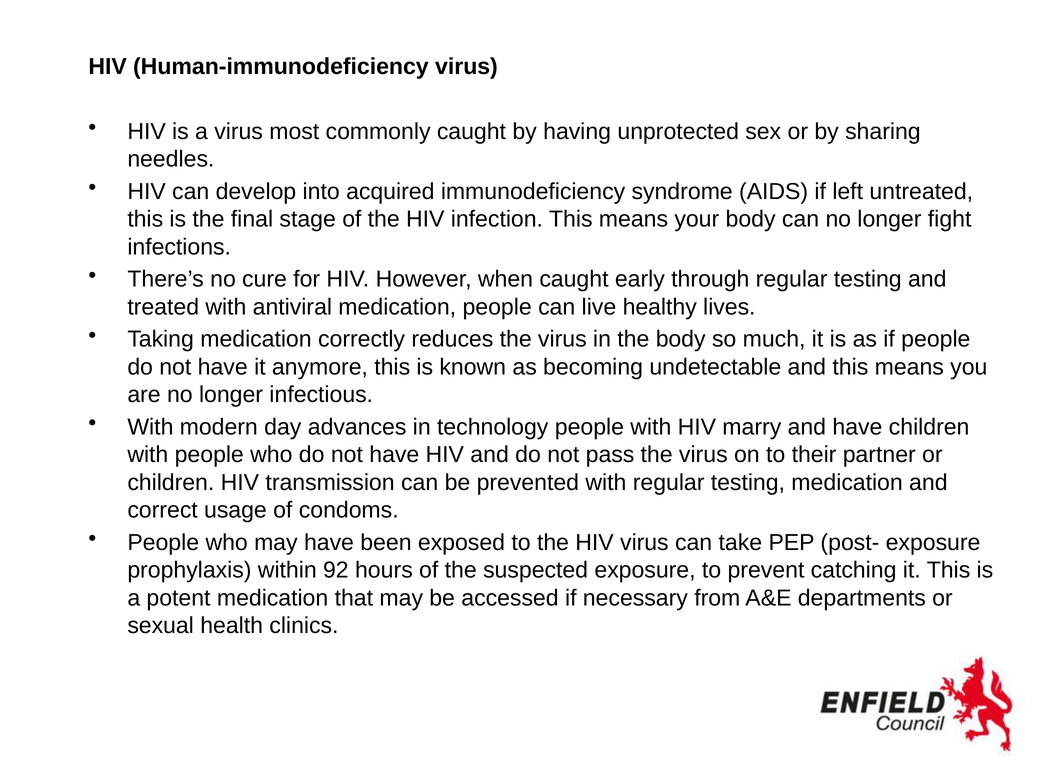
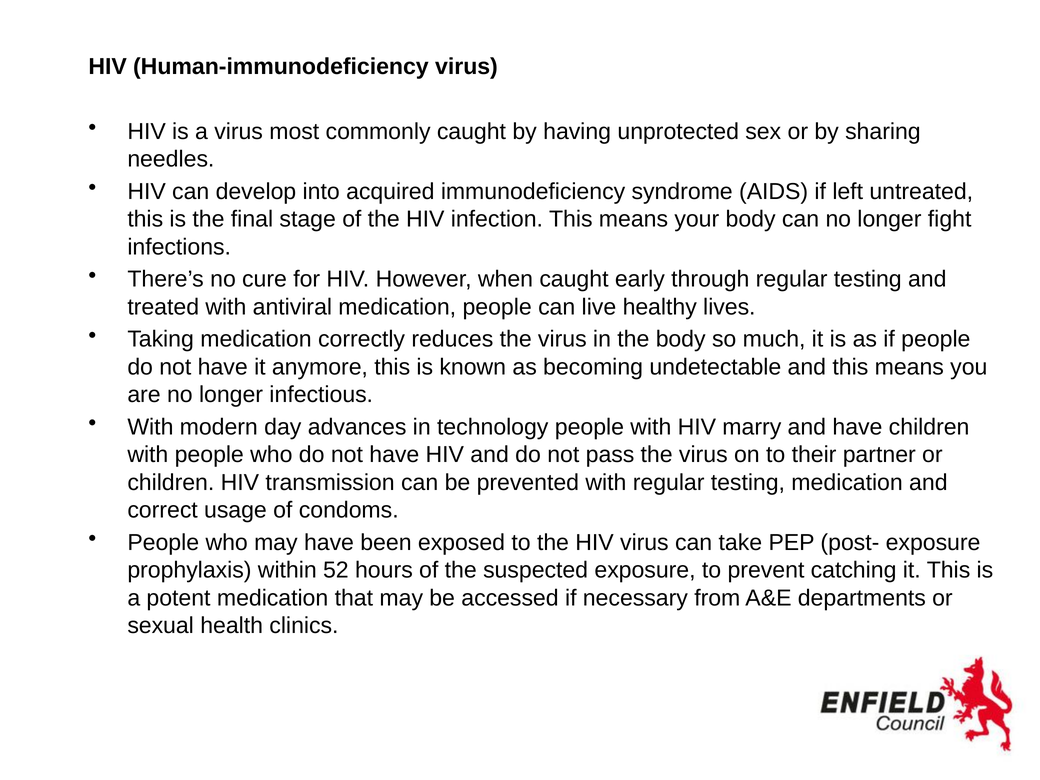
92: 92 -> 52 (336, 570)
